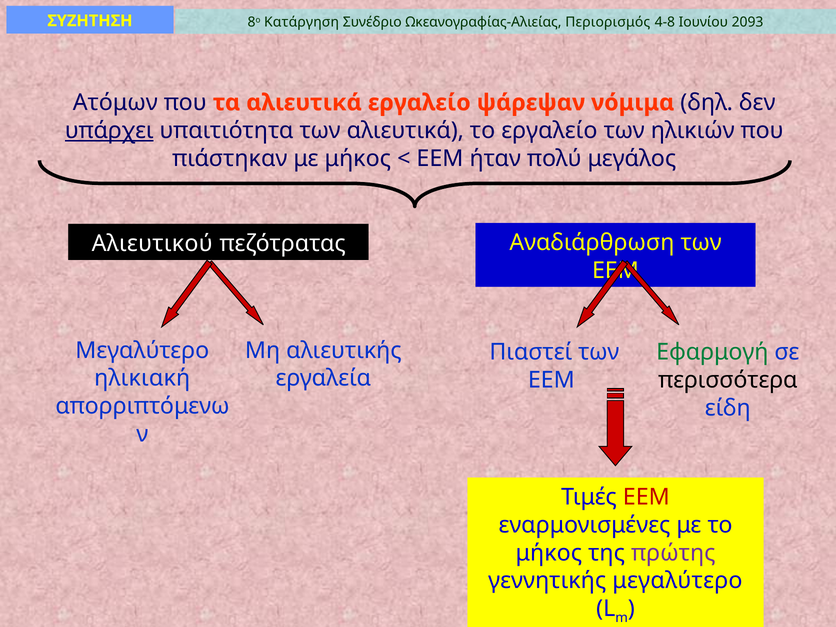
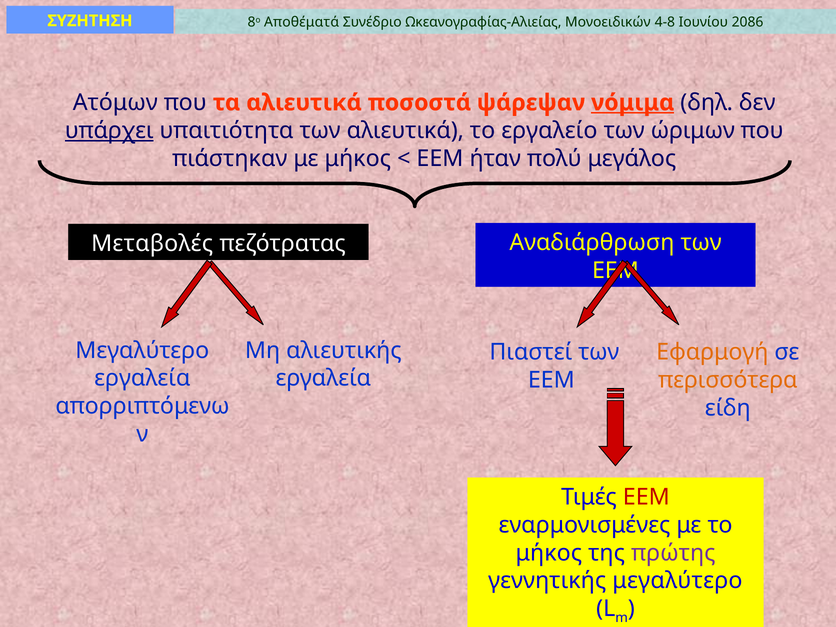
Κατάργηση: Κατάργηση -> Αποθέματά (302, 22)
Περιορισμός: Περιορισμός -> Μονοειδικών (608, 22)
2093: 2093 -> 2086 (748, 22)
αλιευτικά εργαλείο: εργαλείο -> ποσοστά (419, 103)
νόμιμα underline: none -> present (633, 103)
ηλικιών: ηλικιών -> ώριμων (693, 131)
Αλιευτικού: Αλιευτικού -> Μεταβολές (152, 243)
Εφαρμογή colour: green -> orange (712, 352)
ηλικιακή: ηλικιακή -> εργαλεία (142, 378)
περισσότερα colour: black -> orange (728, 380)
